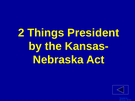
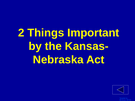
President: President -> Important (93, 33)
